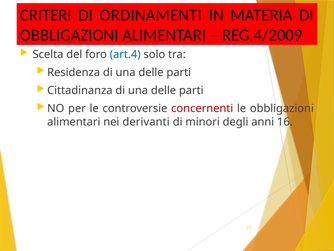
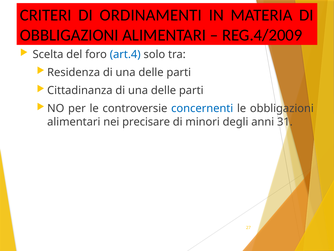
concernenti colour: red -> blue (202, 108)
derivanti: derivanti -> precisare (146, 122)
16: 16 -> 31 (285, 122)
